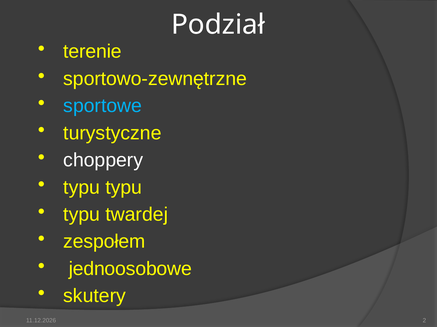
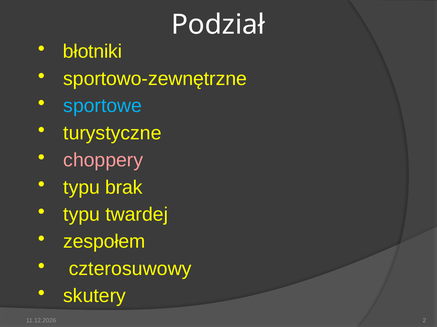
terenie: terenie -> błotniki (93, 52)
choppery colour: white -> pink (103, 161)
typu typu: typu -> brak (124, 188)
jednoosobowe: jednoosobowe -> czterosuwowy (130, 269)
